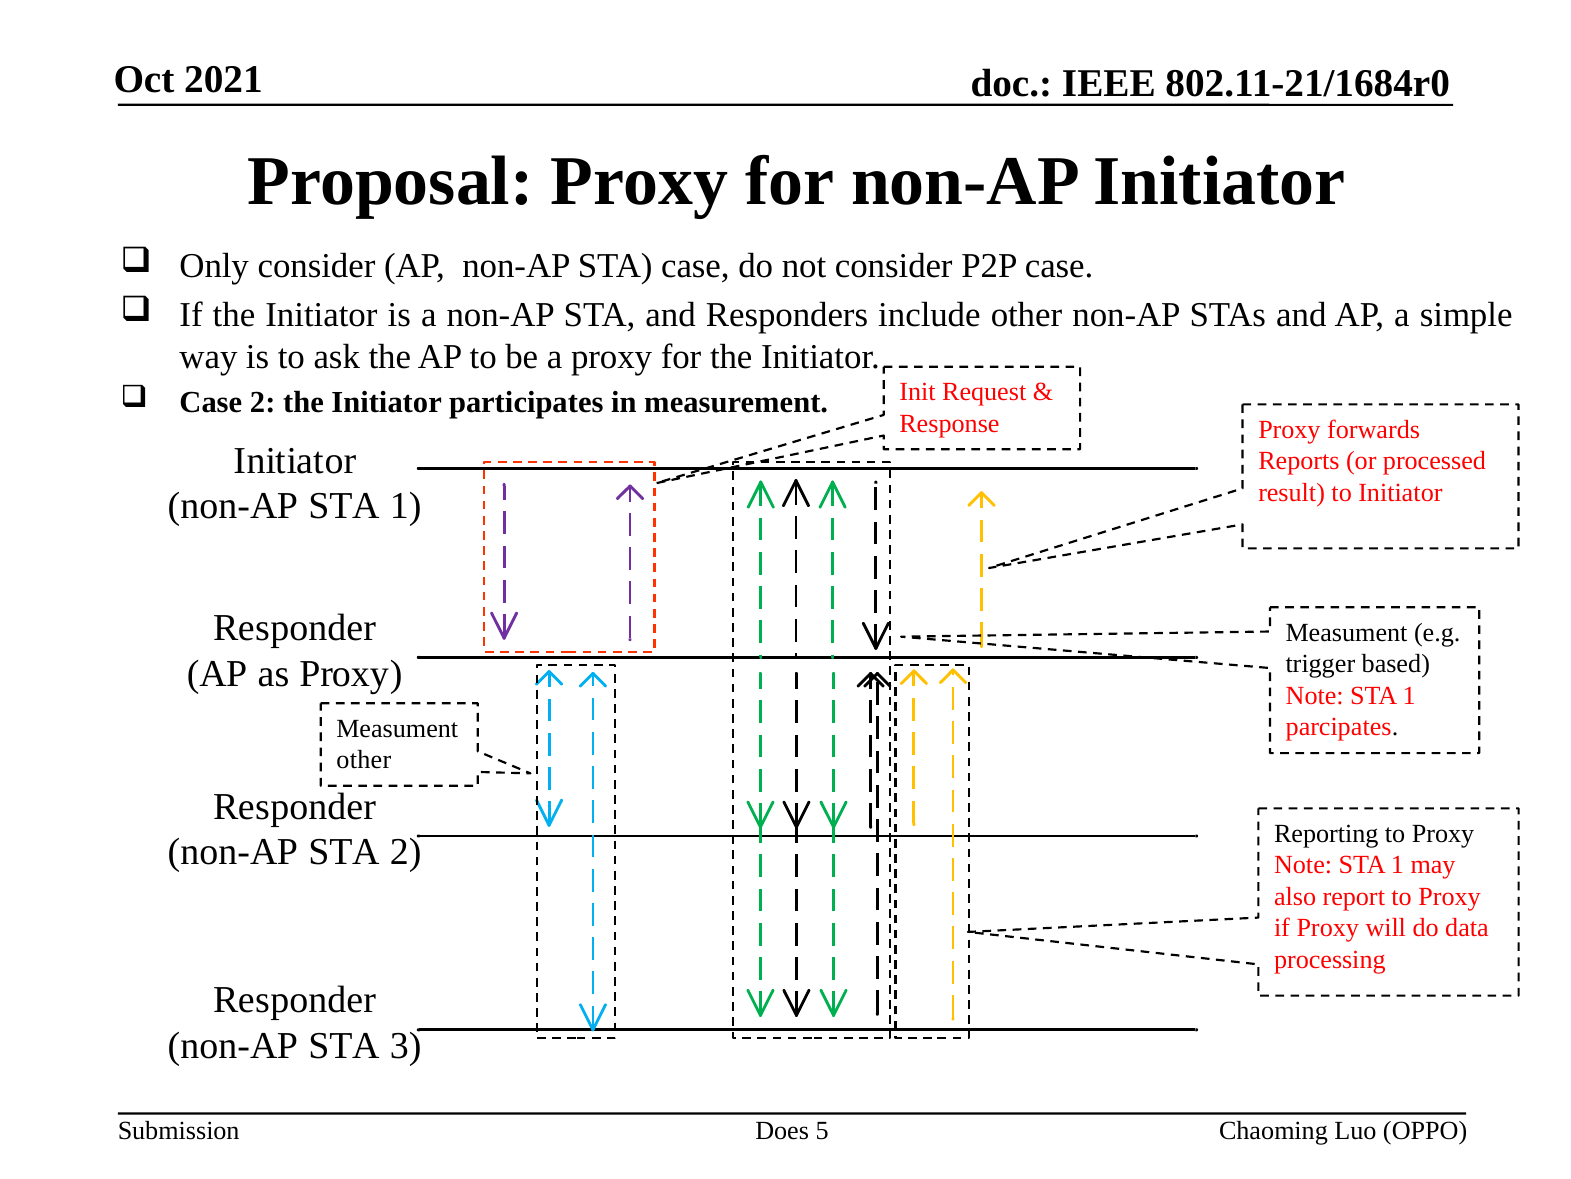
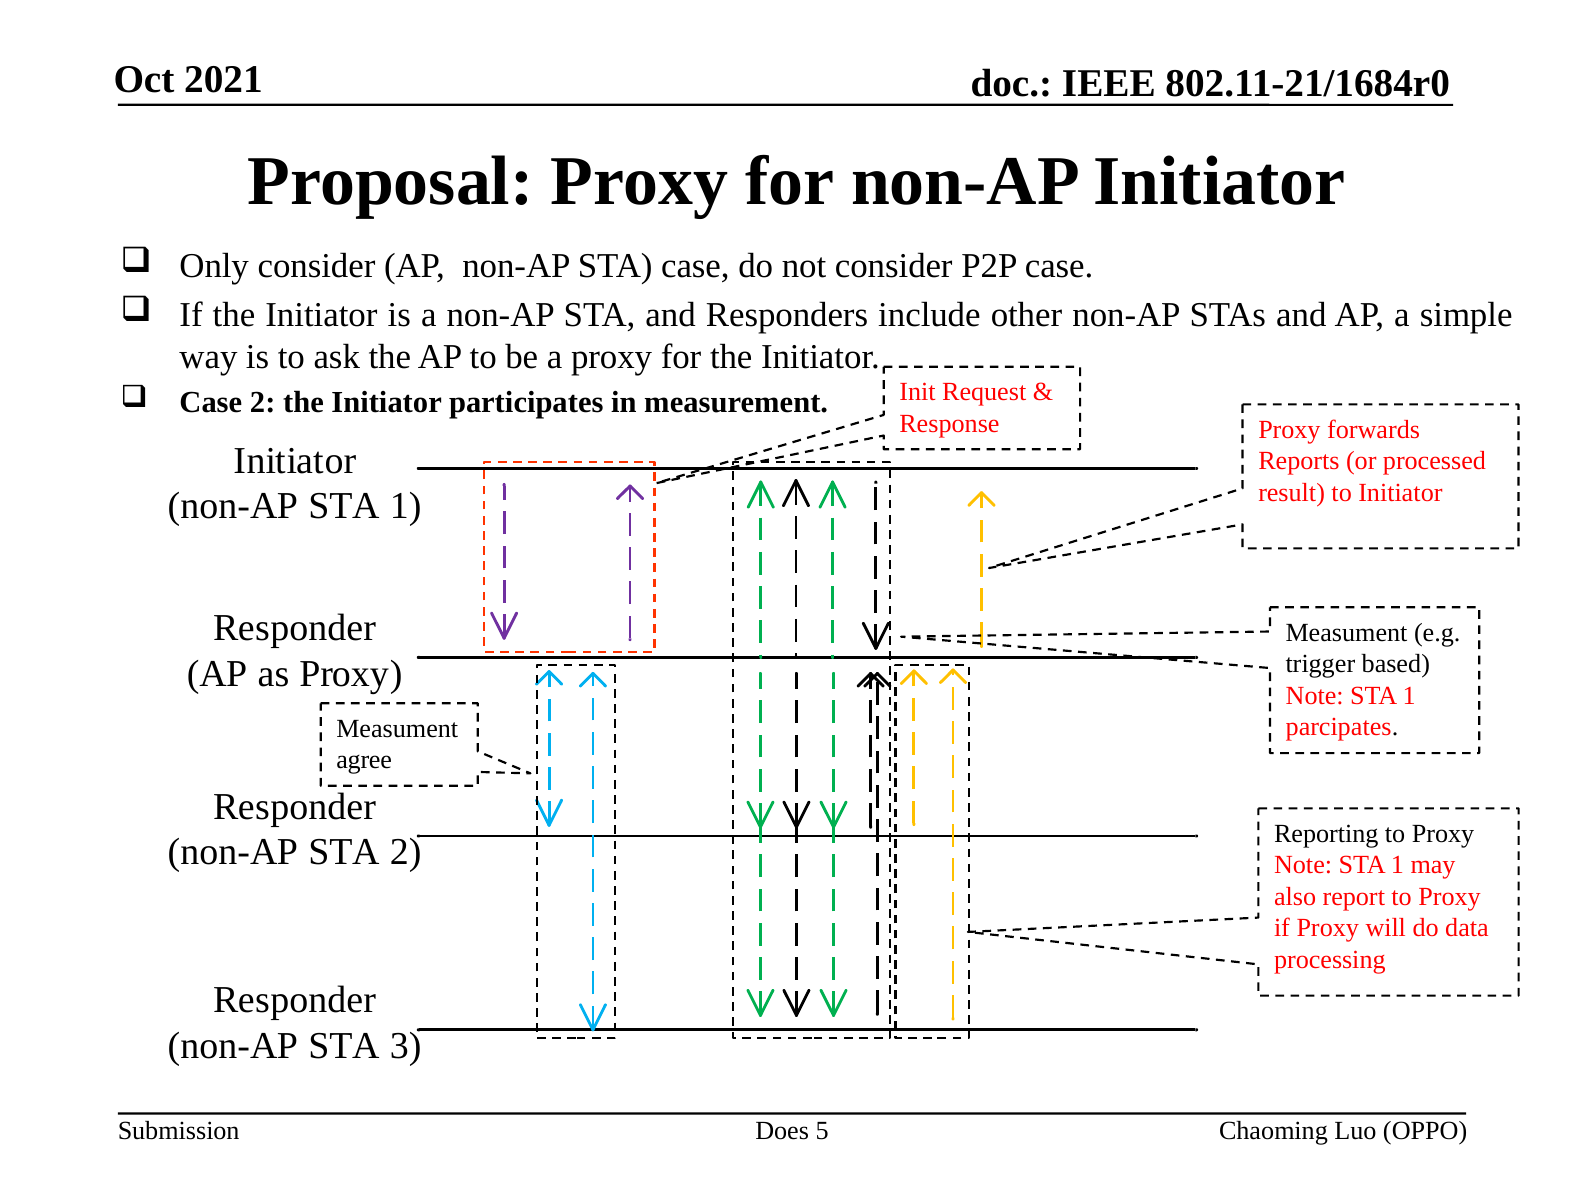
other: other -> agree (364, 760)
